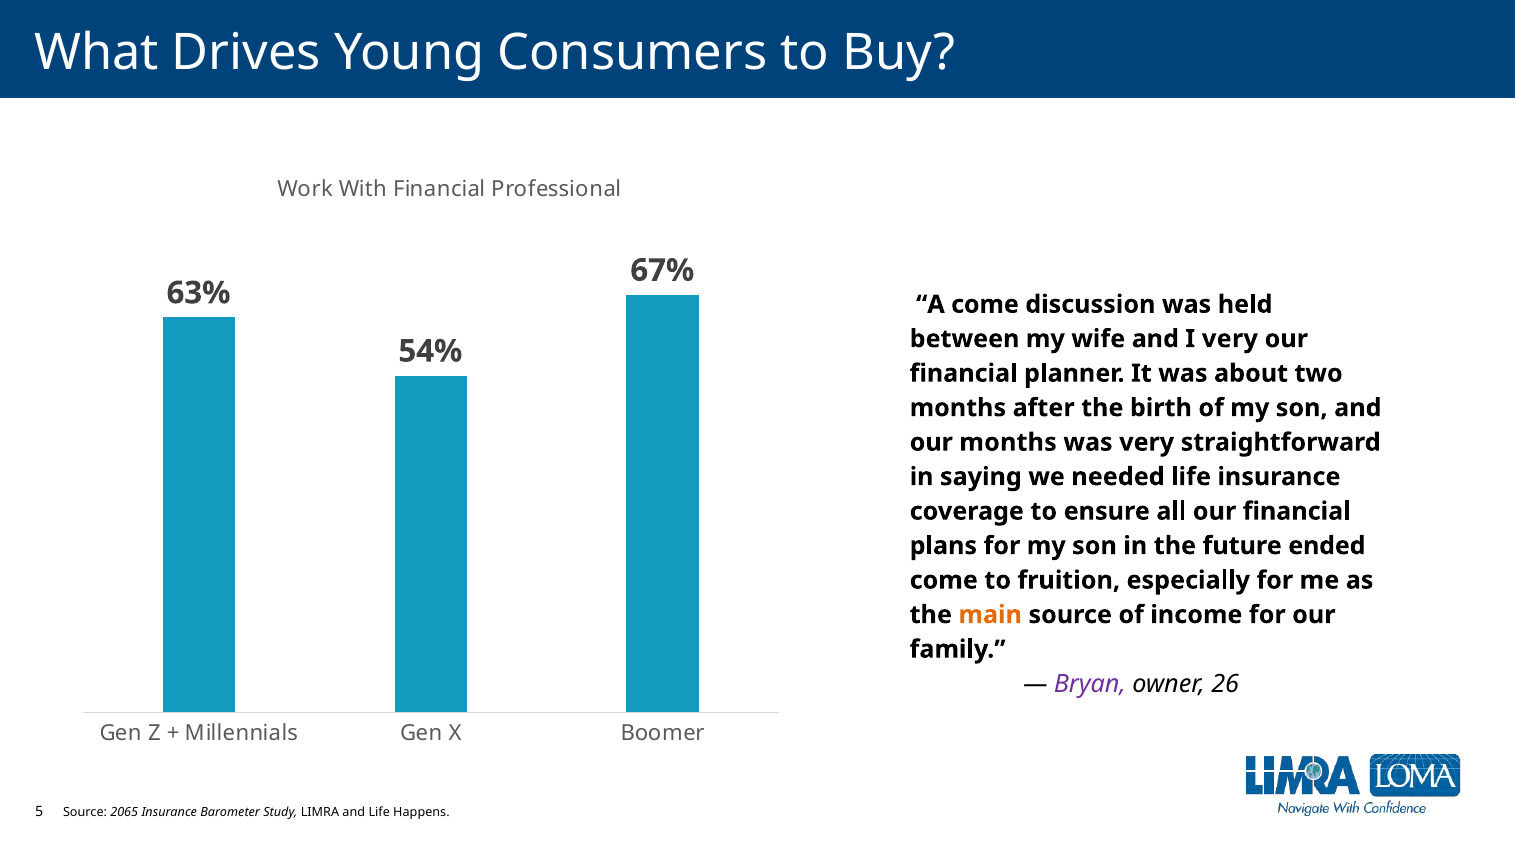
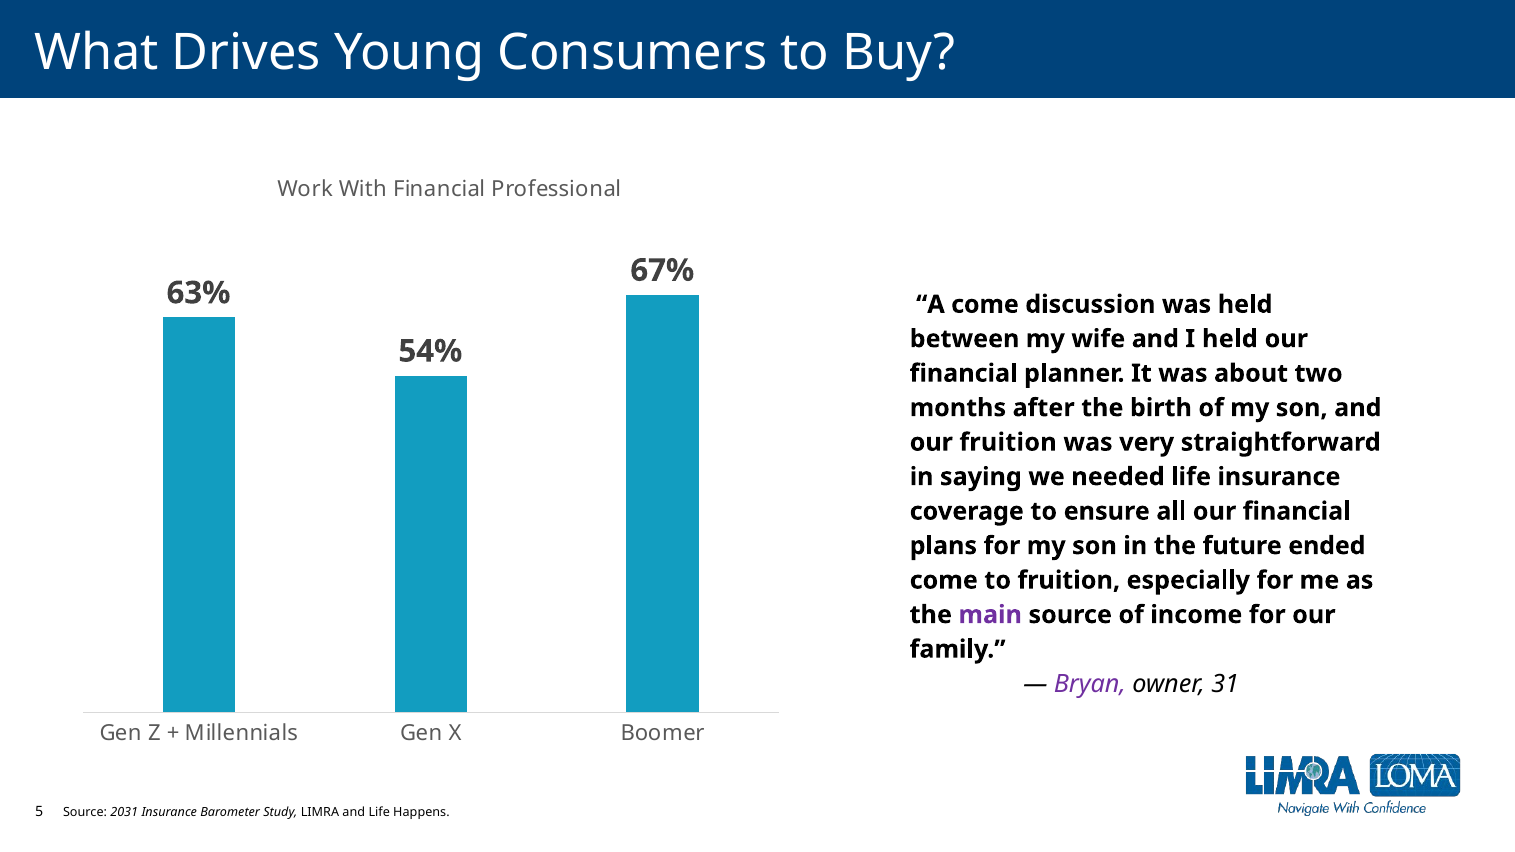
I very: very -> held (1230, 339)
our months: months -> fruition (1008, 442)
main colour: orange -> purple (990, 615)
26: 26 -> 31 (1225, 684)
2065: 2065 -> 2031 (124, 813)
